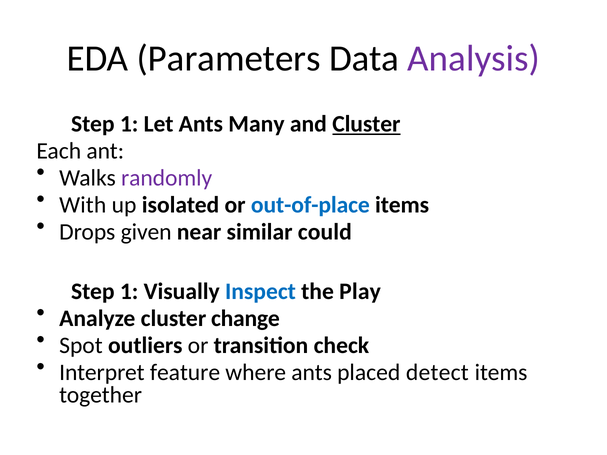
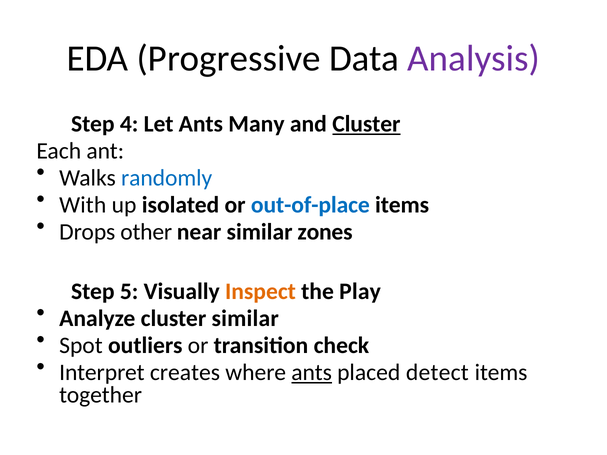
Parameters: Parameters -> Progressive (229, 59)
1: 1 -> 4 (129, 124)
randomly colour: purple -> blue (167, 178)
given: given -> other (146, 232)
could: could -> zones (325, 232)
1: 1 -> 5 (129, 292)
Inspect colour: blue -> orange (260, 292)
cluster change: change -> similar (245, 319)
feature: feature -> creates (185, 373)
ants underline: none -> present (312, 373)
